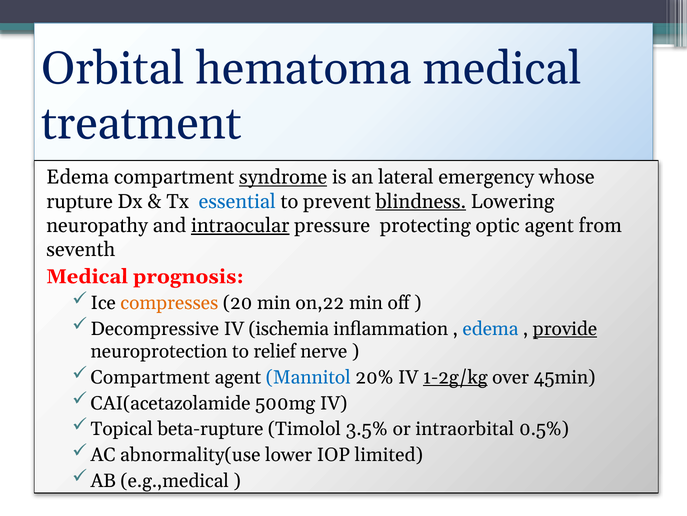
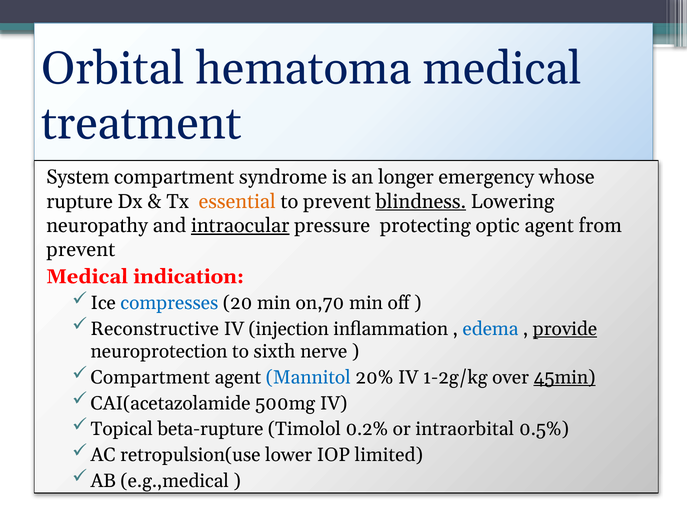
Edema: Edema -> System (78, 177)
syndrome underline: present -> none (283, 177)
lateral: lateral -> longer (406, 177)
essential colour: blue -> orange (237, 201)
seventh: seventh -> prevent (81, 249)
prognosis: prognosis -> indication (189, 276)
compresses colour: orange -> blue (169, 302)
on,22: on,22 -> on,70 (320, 302)
Decompressive: Decompressive -> Reconstructive (155, 328)
ischemia: ischemia -> injection (289, 328)
relief: relief -> sixth (275, 351)
1-2g/kg underline: present -> none (455, 377)
45min underline: none -> present (565, 377)
3.5%: 3.5% -> 0.2% (367, 428)
abnormality(use: abnormality(use -> retropulsion(use (190, 454)
